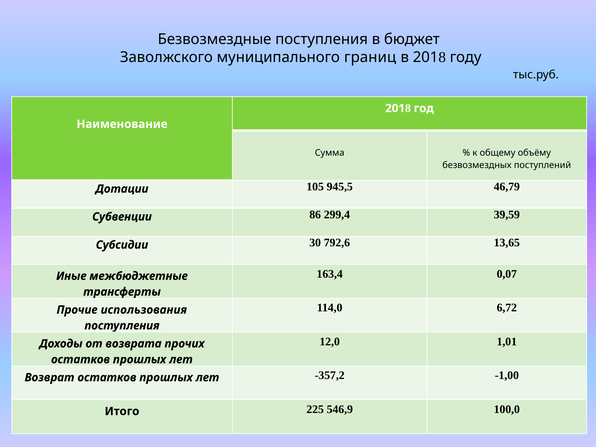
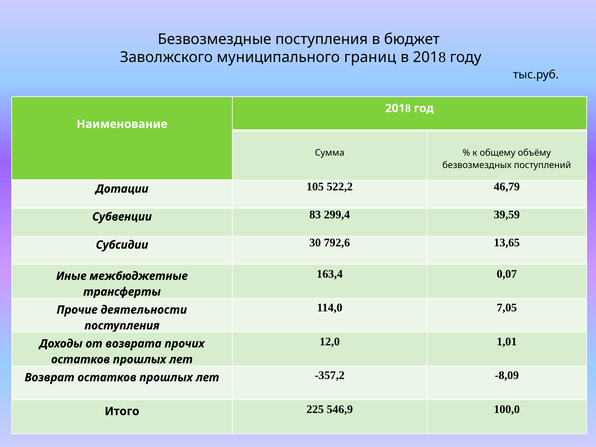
945,5: 945,5 -> 522,2 (340, 187)
86: 86 -> 83 (315, 215)
6,72: 6,72 -> 7,05 (507, 308)
использования: использования -> деятельности (144, 310)
-1,00: -1,00 -> -8,09 (507, 375)
